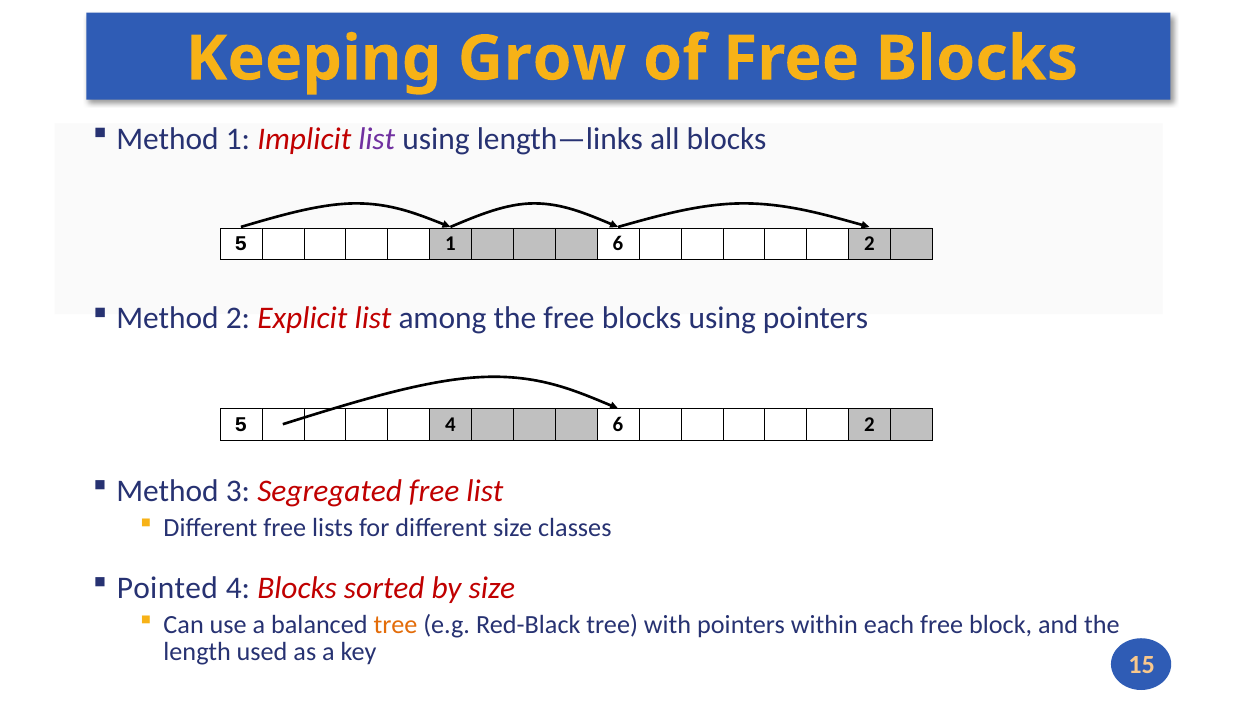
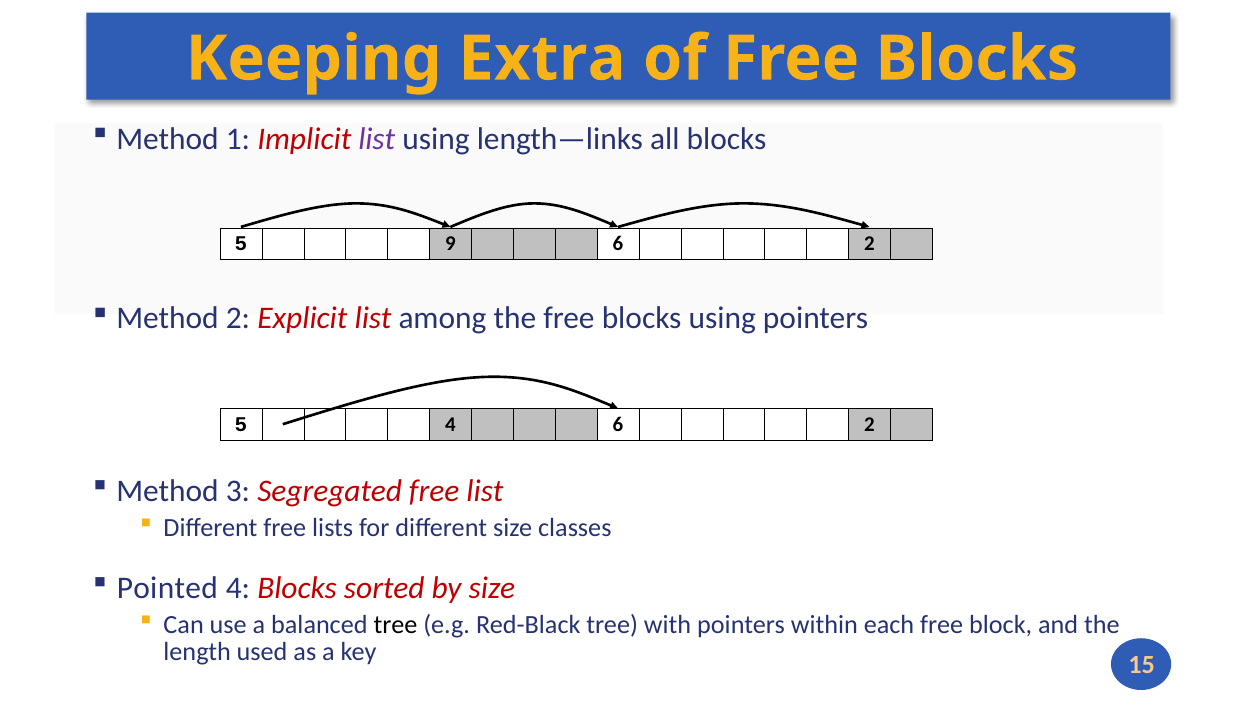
Grow: Grow -> Extra (542, 59)
5 1: 1 -> 9 (450, 244)
tree colour: orange -> black (396, 625)
